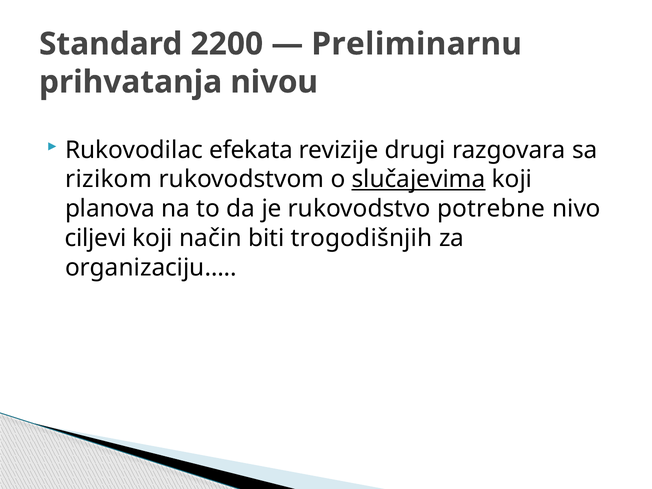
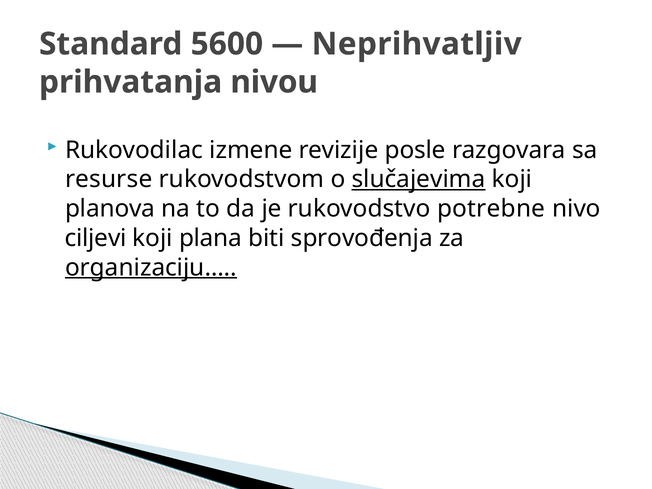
2200: 2200 -> 5600 (227, 44)
Preliminarnu: Preliminarnu -> Neprihvatljiv (417, 44)
efekata: efekata -> izmene (251, 150)
drugi: drugi -> posle (415, 150)
rizikom: rizikom -> resurse (109, 179)
način: način -> plana (211, 238)
trogodišnjih: trogodišnjih -> sprovođenja (362, 238)
organizaciju… underline: none -> present (151, 267)
